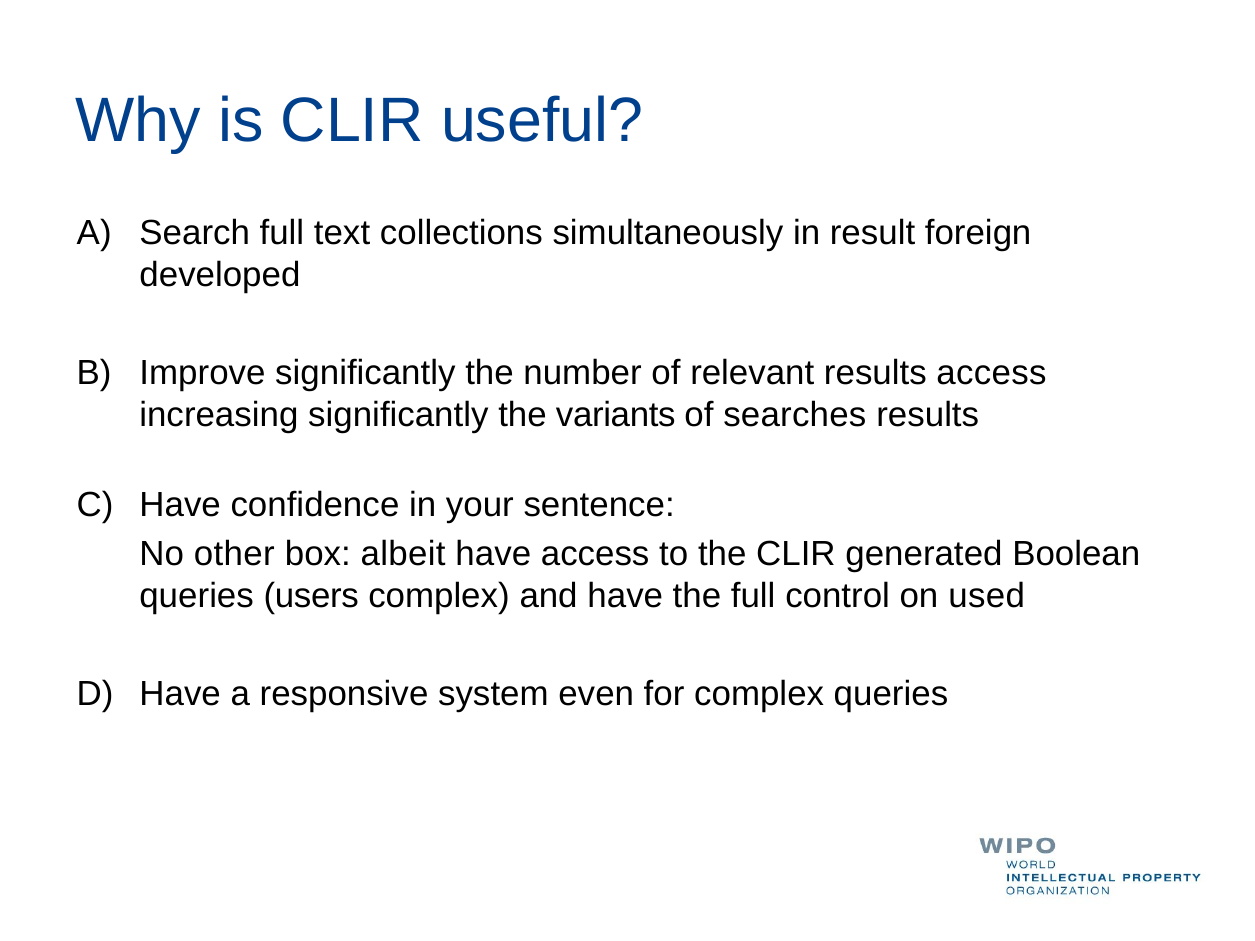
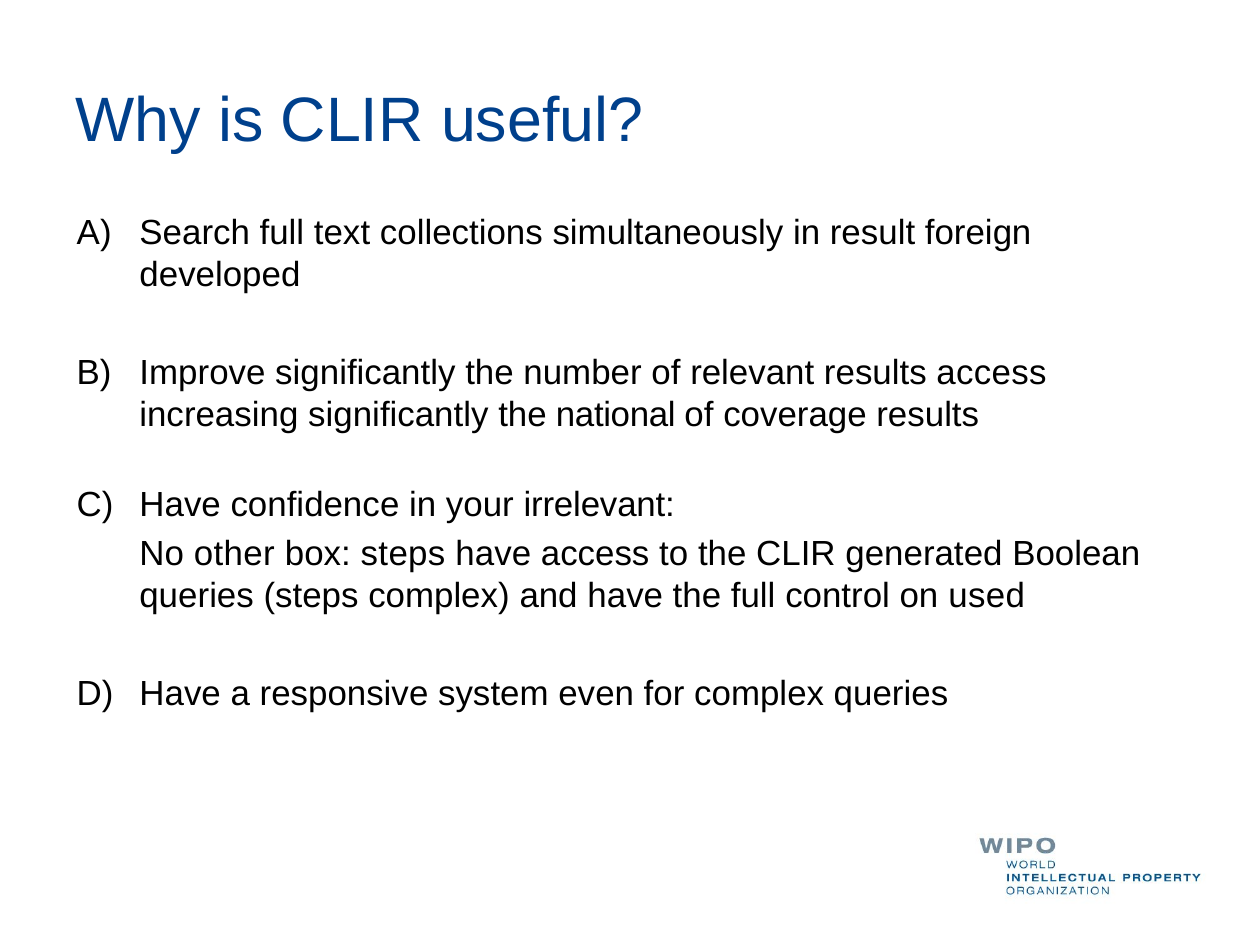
variants: variants -> national (616, 415)
searches: searches -> coverage (795, 415)
sentence: sentence -> irrelevant (599, 505)
box albeit: albeit -> steps (403, 554)
queries users: users -> steps (311, 596)
